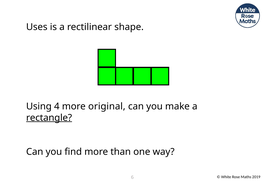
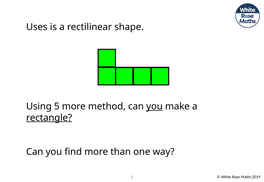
4: 4 -> 5 (57, 107)
original: original -> method (107, 107)
you underline: none -> present (154, 107)
